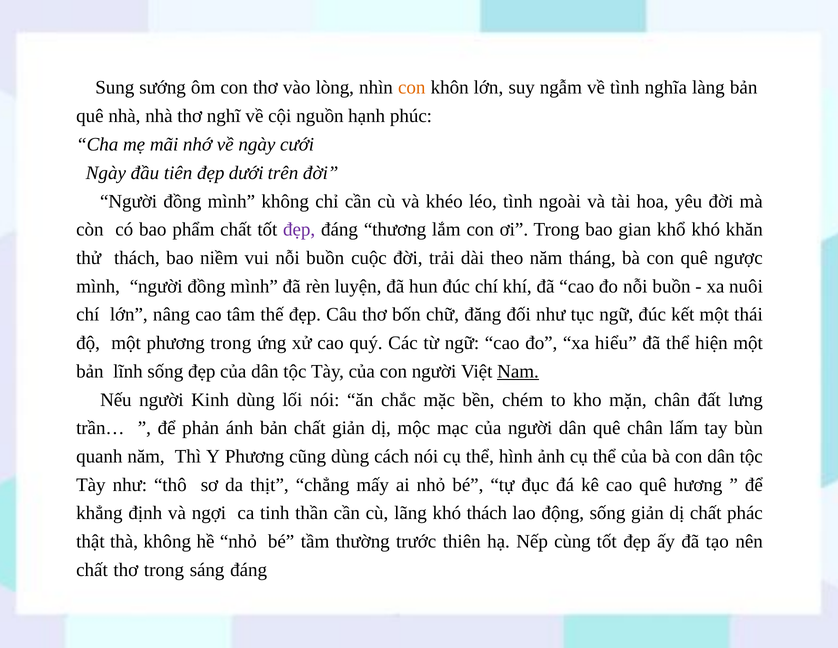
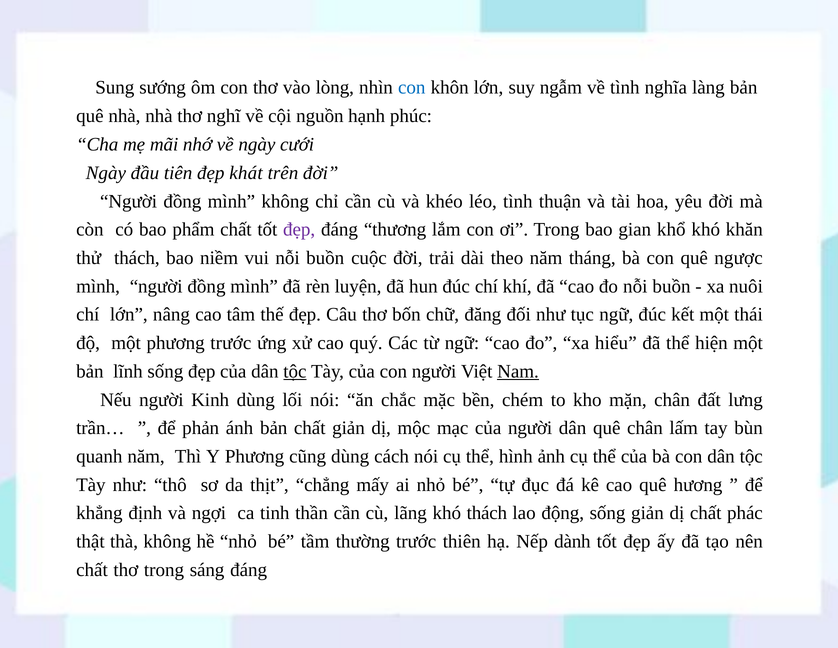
con colour: orange -> blue (412, 88)
dưới: dưới -> khát (246, 173)
ngoài: ngoài -> thuận (560, 201)
phương trong: trong -> trước (231, 343)
tộc underline: none -> present (295, 371)
cùng: cùng -> dành (572, 541)
